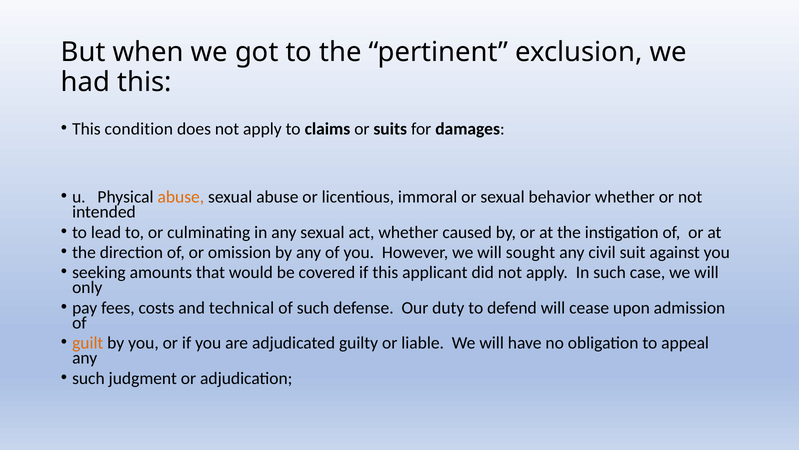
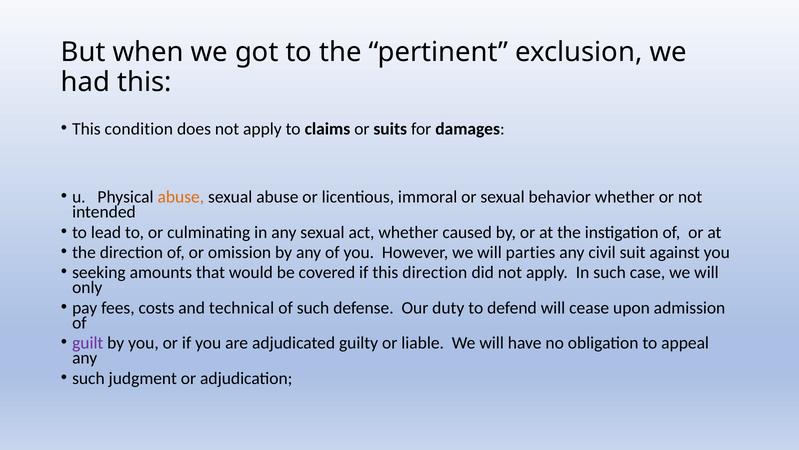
sought: sought -> parties (530, 252)
this applicant: applicant -> direction (435, 272)
guilt colour: orange -> purple (88, 343)
